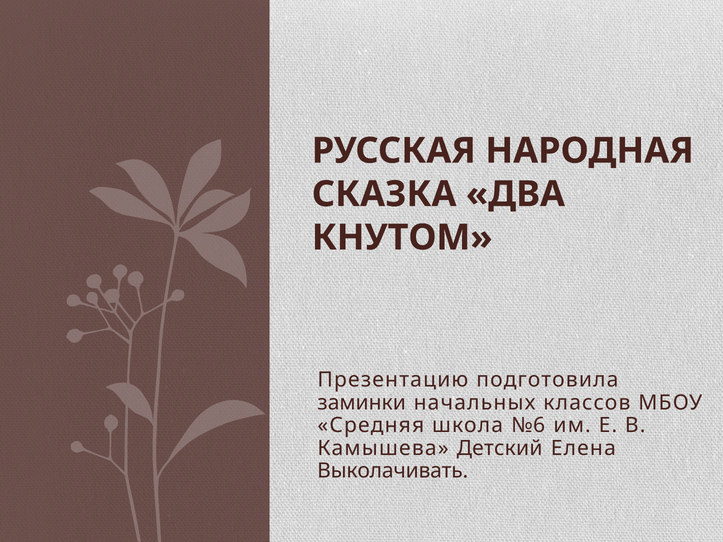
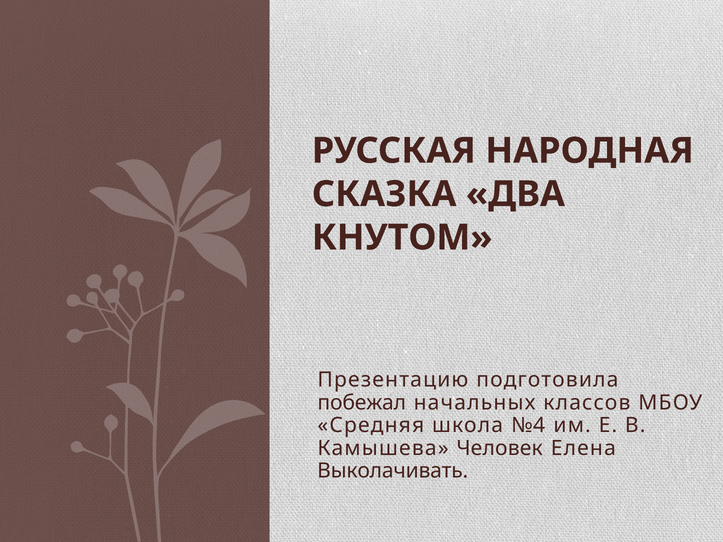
заминки: заминки -> побежал (362, 403)
№6: №6 -> №4 (528, 426)
Детский: Детский -> Человек (500, 448)
